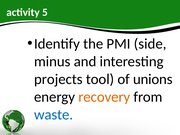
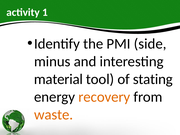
5: 5 -> 1 (45, 12)
projects: projects -> material (58, 79)
unions: unions -> stating (153, 79)
waste colour: blue -> orange (54, 115)
